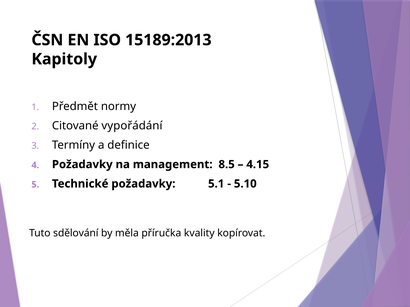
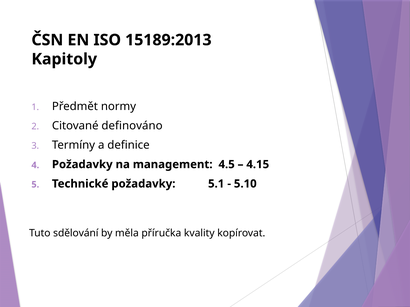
vypořádání: vypořádání -> definováno (132, 126)
8.5: 8.5 -> 4.5 (227, 165)
